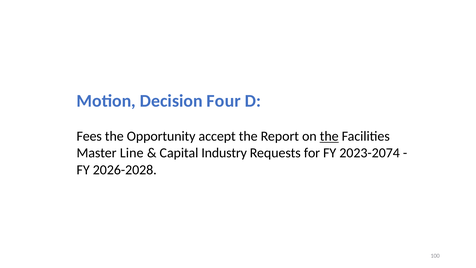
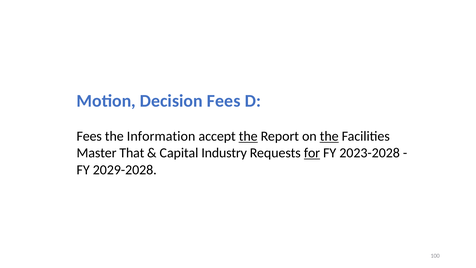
Decision Four: Four -> Fees (224, 101)
Opportunity: Opportunity -> Information (161, 136)
the underline: none -> present (248, 136)
Line: Line -> That (132, 153)
for underline: none -> present (312, 153)
2023-2074: 2023-2074 -> 2023-2028 (370, 153)
2026-2028: 2026-2028 -> 2029-2028 (125, 170)
